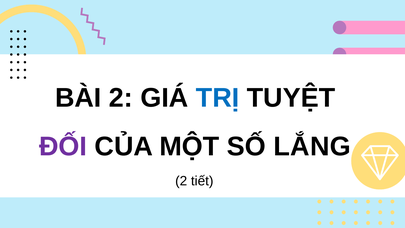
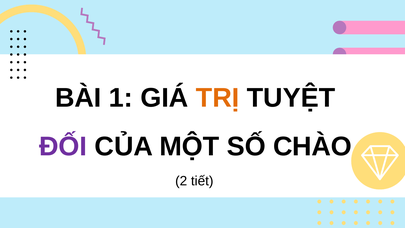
BÀI 2: 2 -> 1 (121, 98)
TRỊ colour: blue -> orange (218, 98)
LẮNG: LẮNG -> CHÀO (312, 146)
